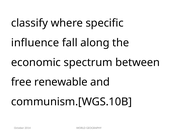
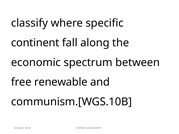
influence: influence -> continent (35, 43)
